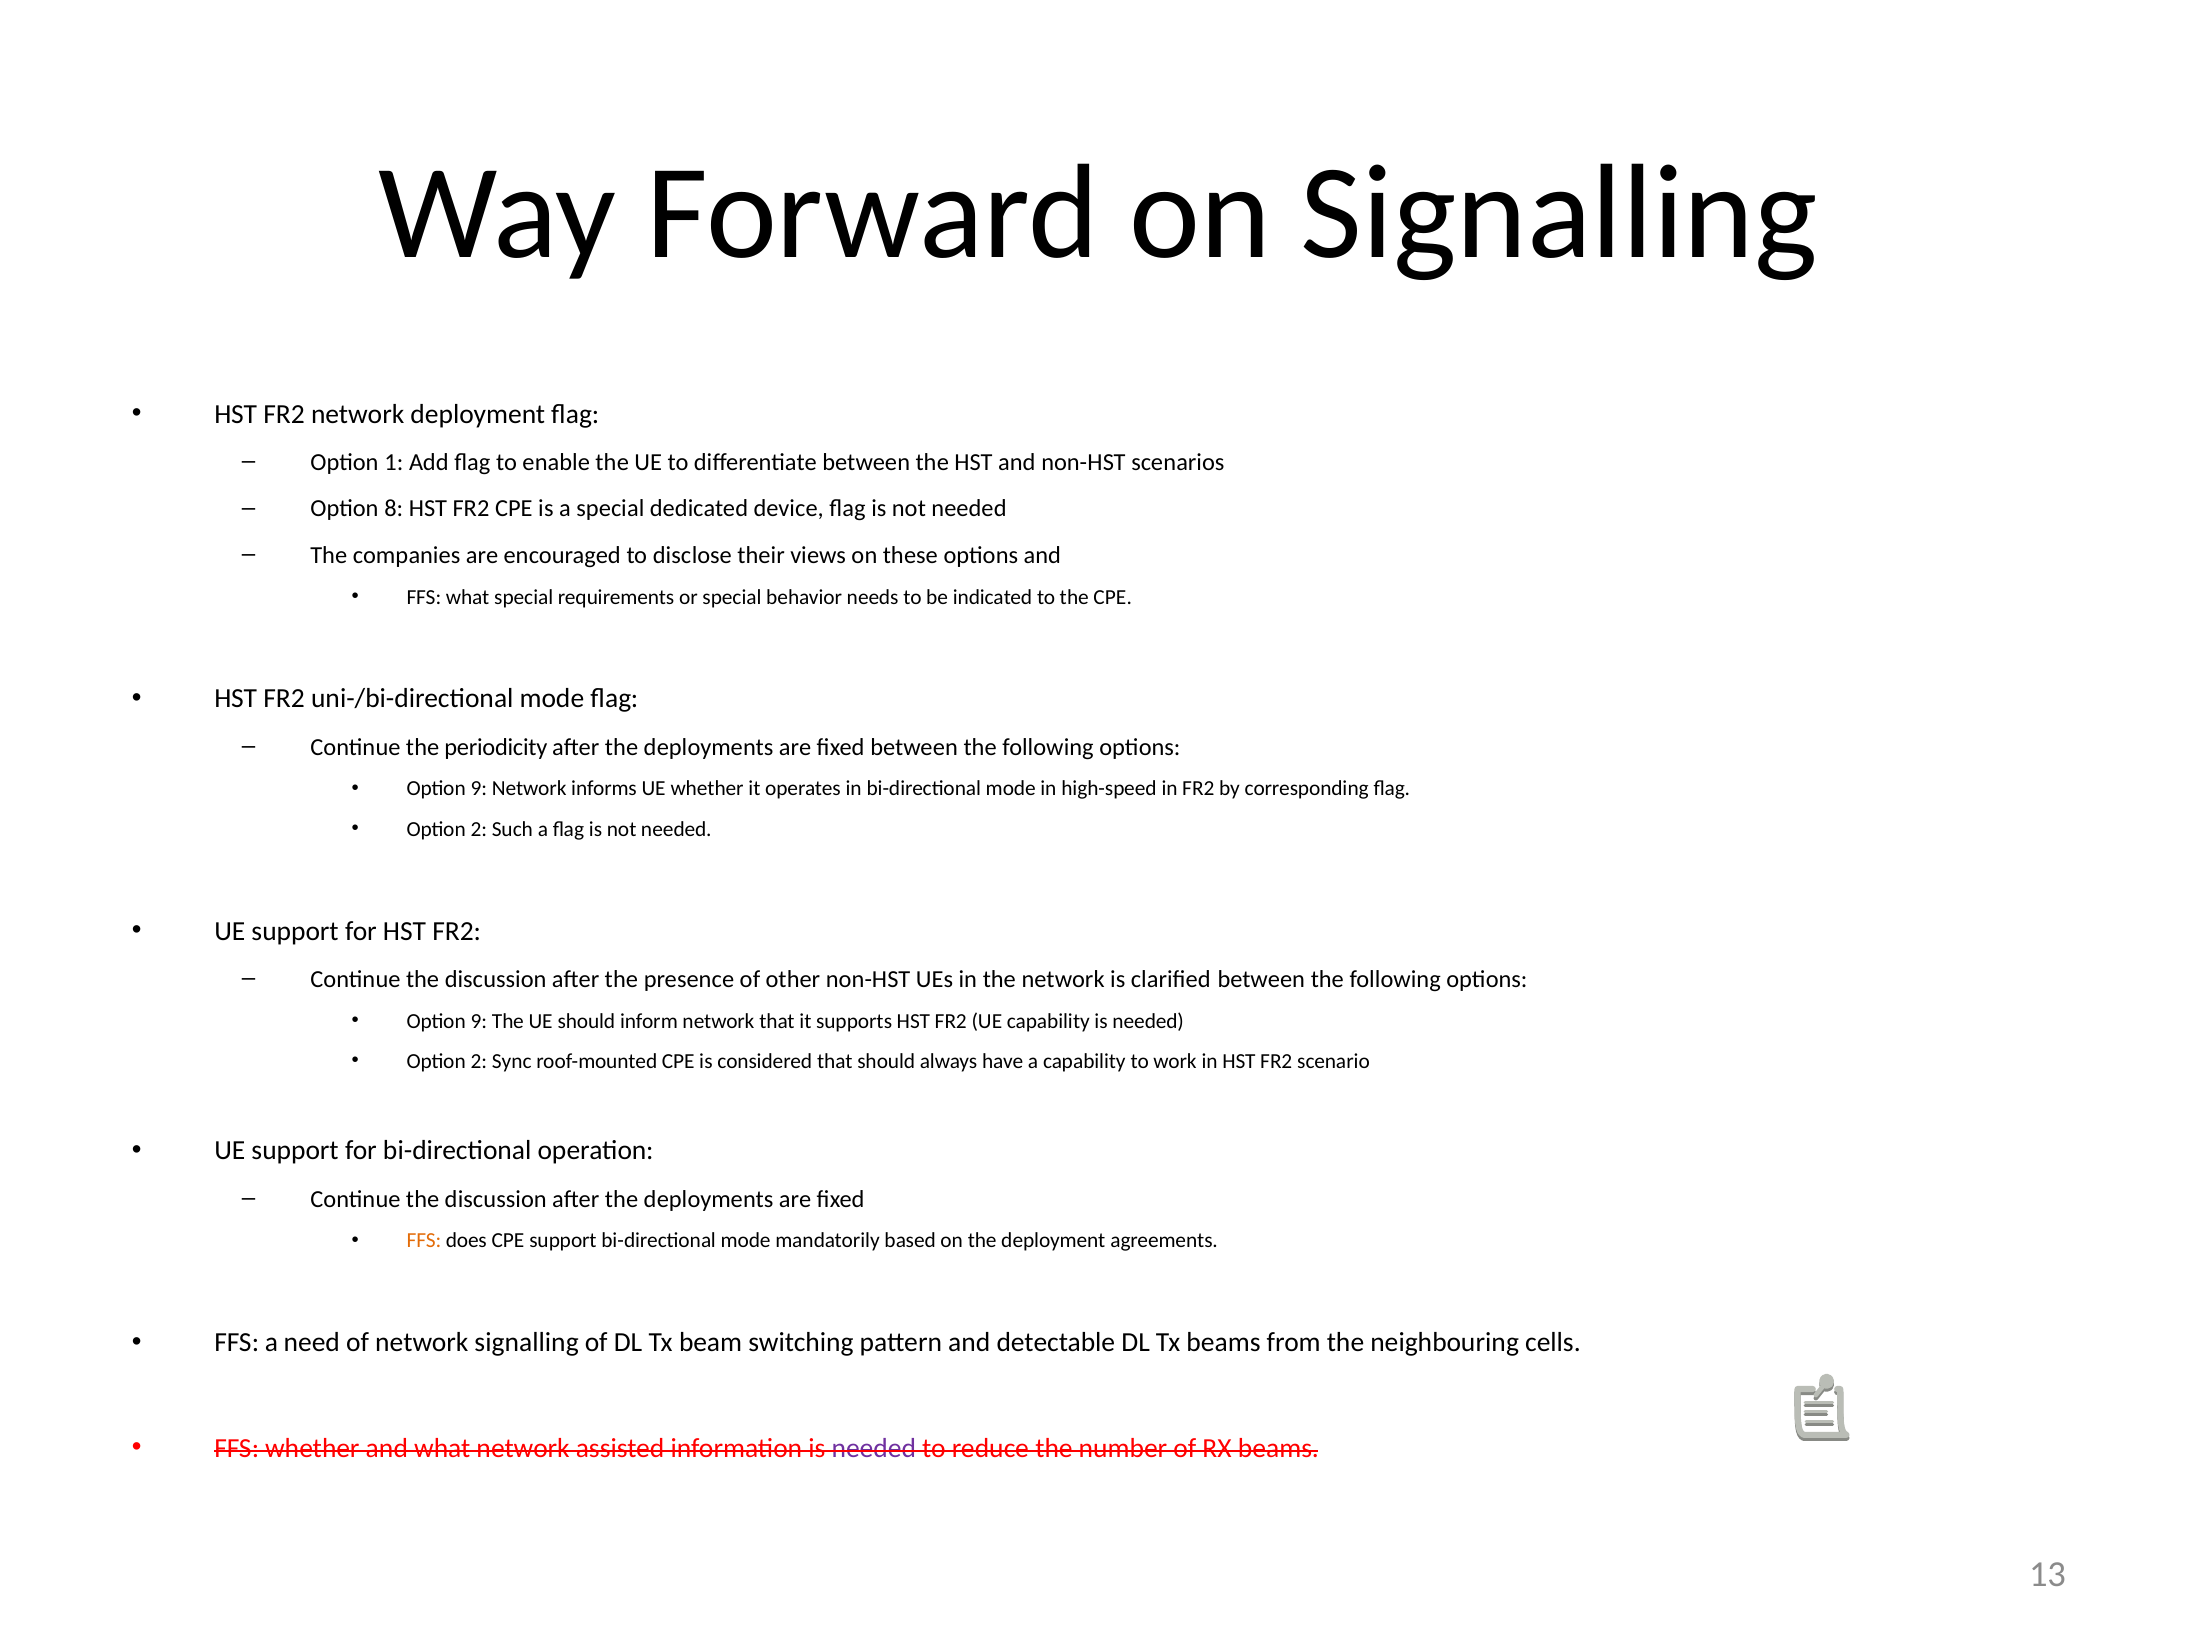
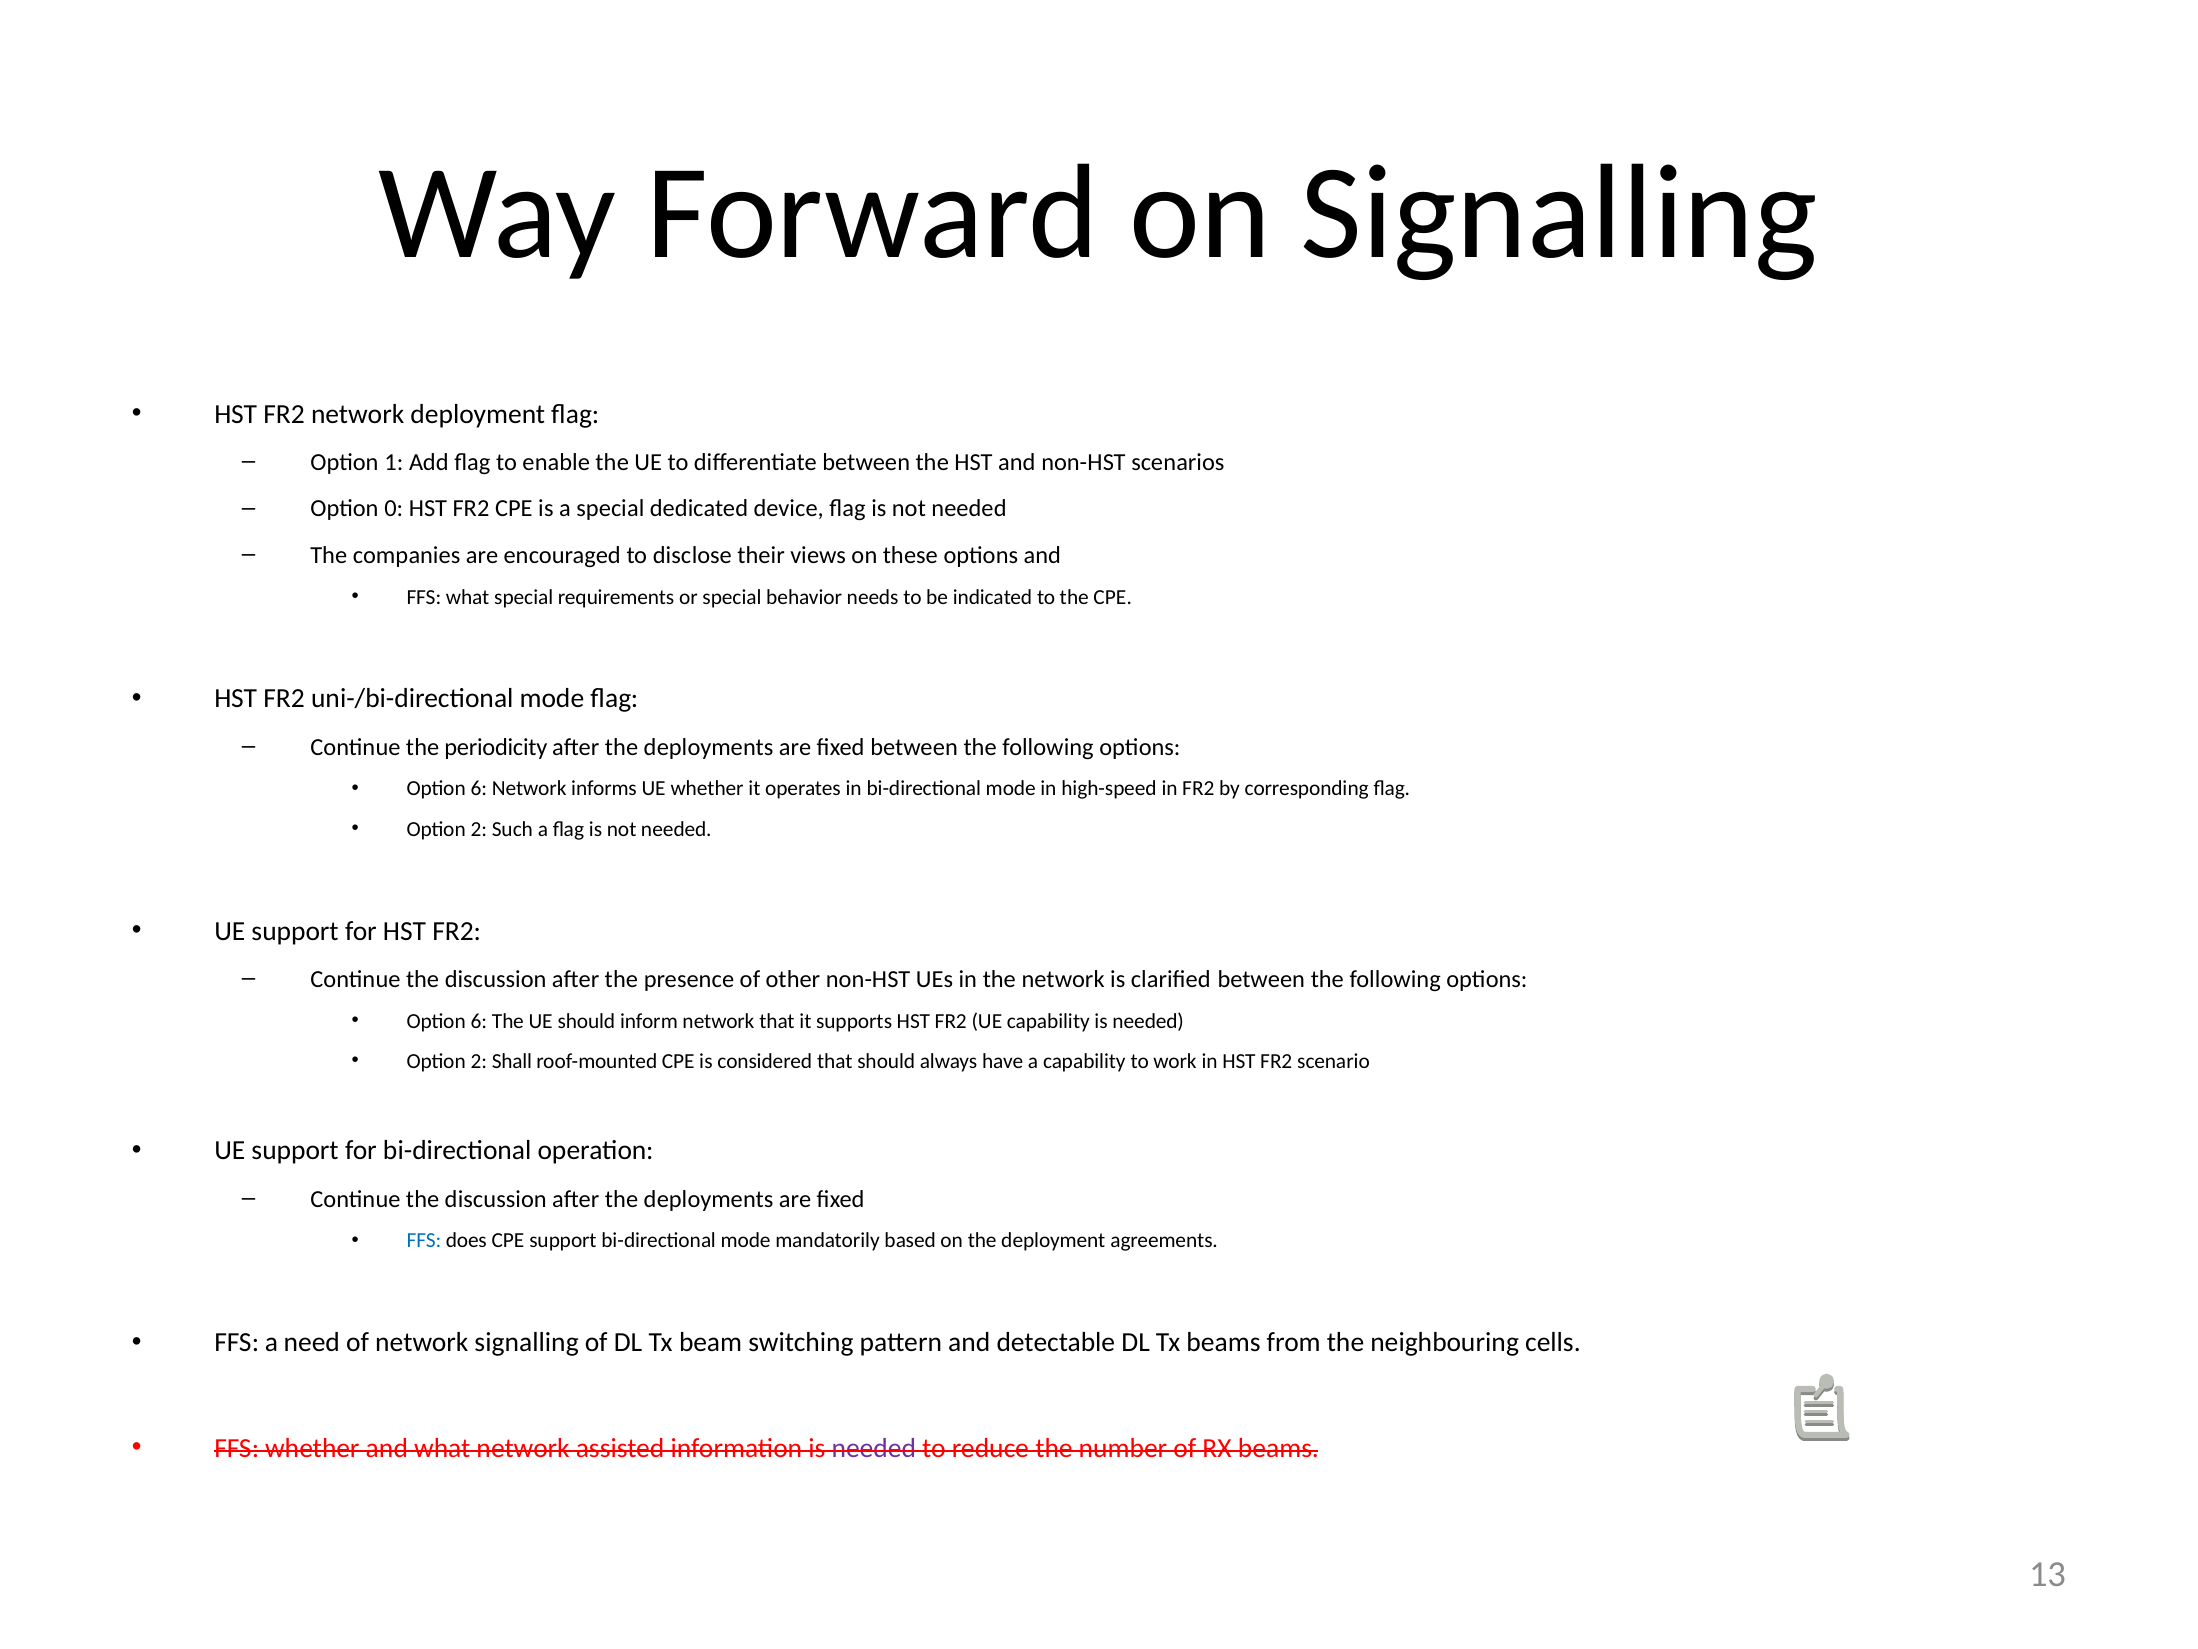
8: 8 -> 0 (394, 509)
9: 9 -> 6 (479, 789)
9: 9 -> 6 (479, 1021)
Sync: Sync -> Shall (512, 1061)
FFS colour: orange -> blue (424, 1240)
